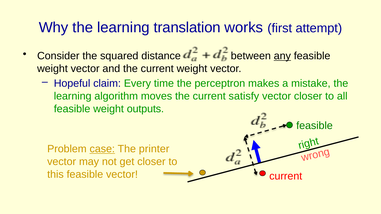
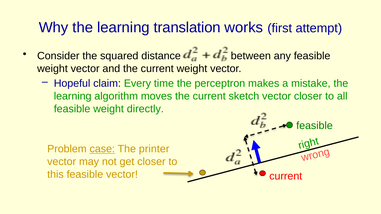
any underline: present -> none (282, 56)
satisfy: satisfy -> sketch (244, 96)
outputs: outputs -> directly (145, 109)
